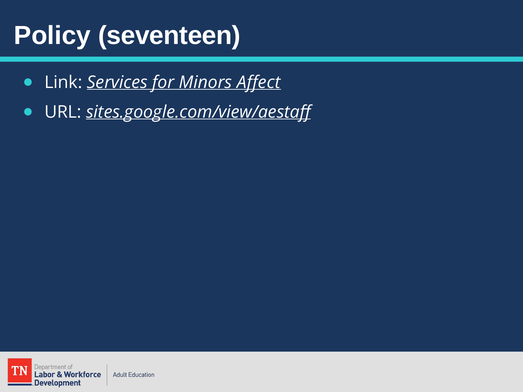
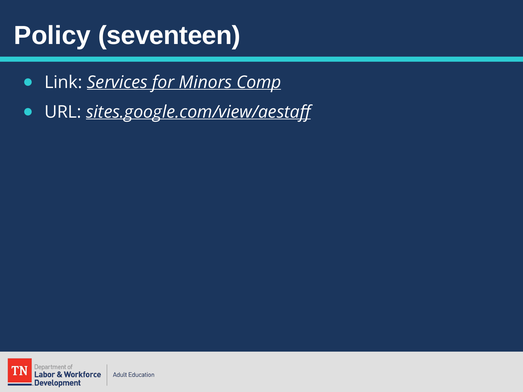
Affect: Affect -> Comp (259, 83)
